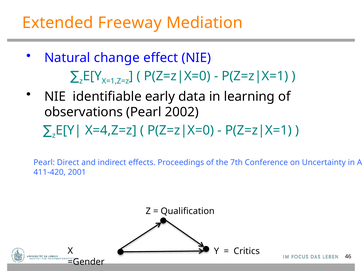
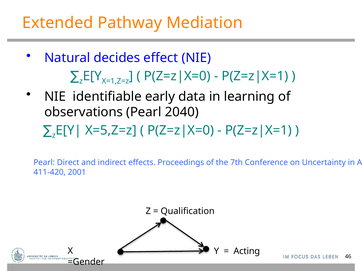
Freeway: Freeway -> Pathway (130, 23)
change: change -> decides (117, 58)
2002: 2002 -> 2040 (182, 112)
X=4,Z=z: X=4,Z=z -> X=5,Z=z (111, 131)
Critics: Critics -> Acting (247, 252)
